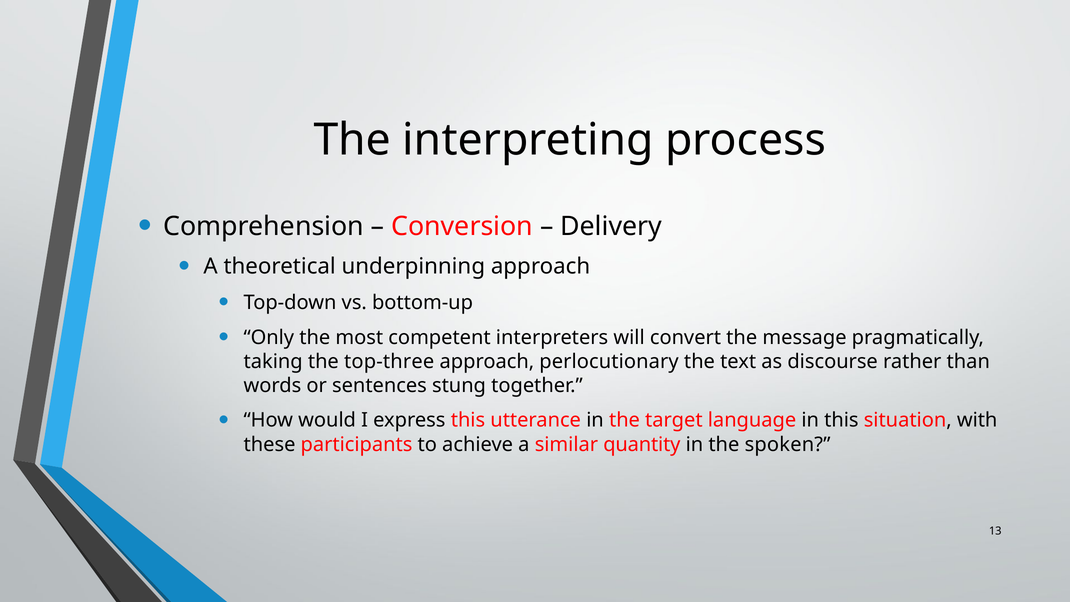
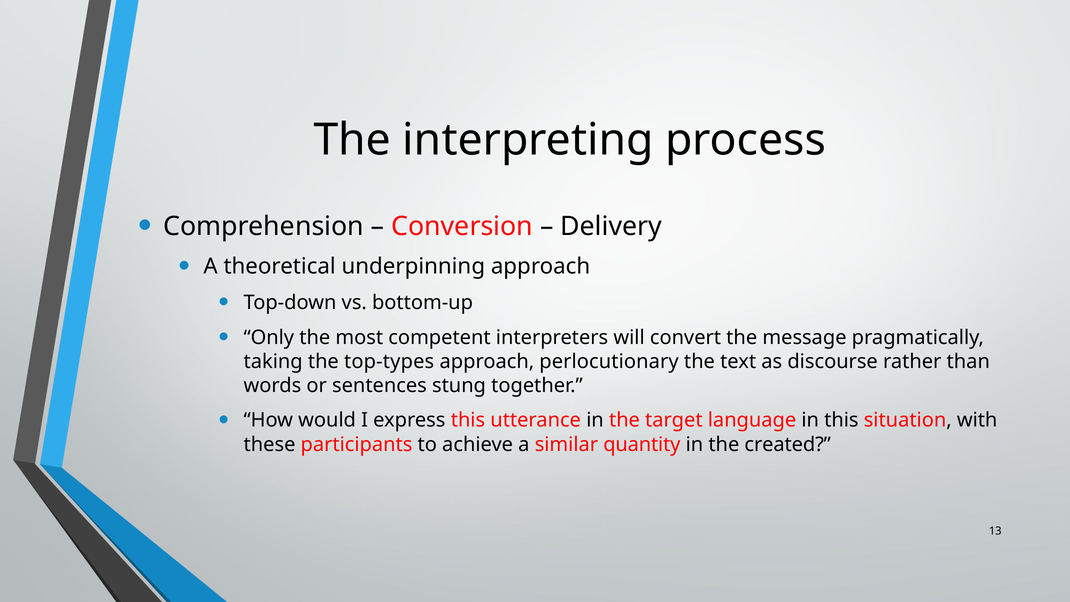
top-three: top-three -> top-types (389, 361)
spoken: spoken -> created (788, 444)
